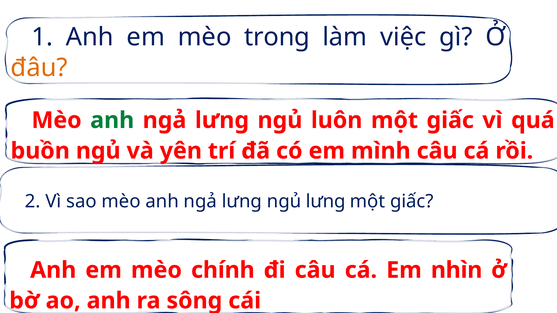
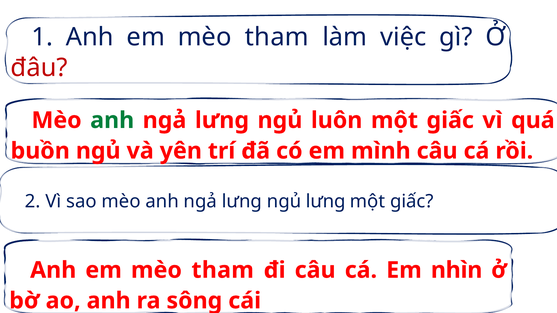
trong: trong -> tham (277, 37)
đâu colour: orange -> red (39, 68)
chính: chính -> tham (223, 270)
